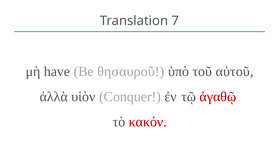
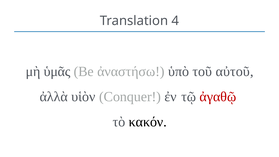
7: 7 -> 4 (175, 21)
have: have -> ὑμᾶς (57, 72)
θησαυροῦ: θησαυροῦ -> ἀναστήσω (131, 72)
κακόν colour: red -> black (148, 122)
